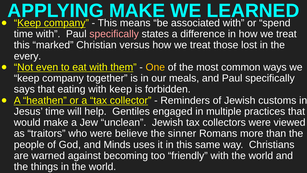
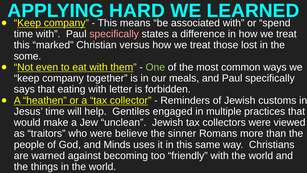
APPLYING MAKE: MAKE -> HARD (137, 11)
every: every -> some (27, 56)
One colour: yellow -> light green (155, 67)
with keep: keep -> letter (121, 89)
